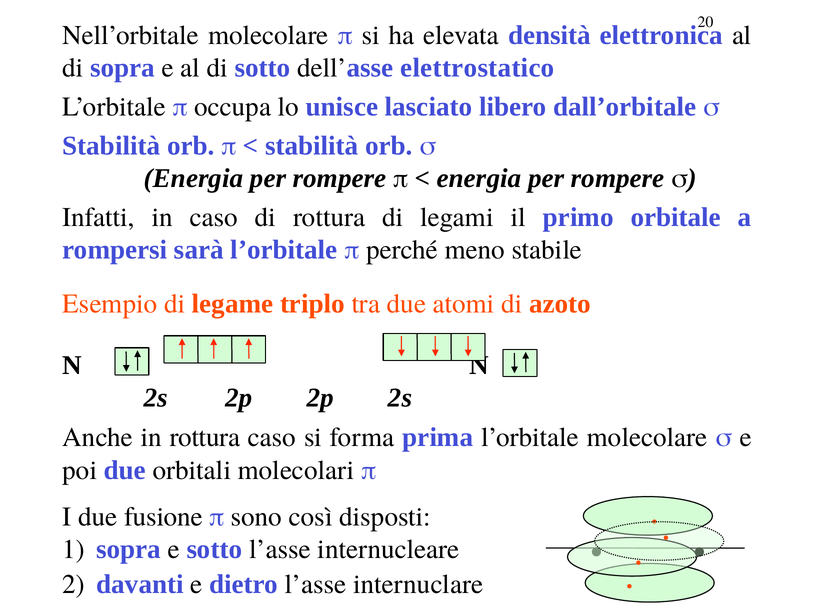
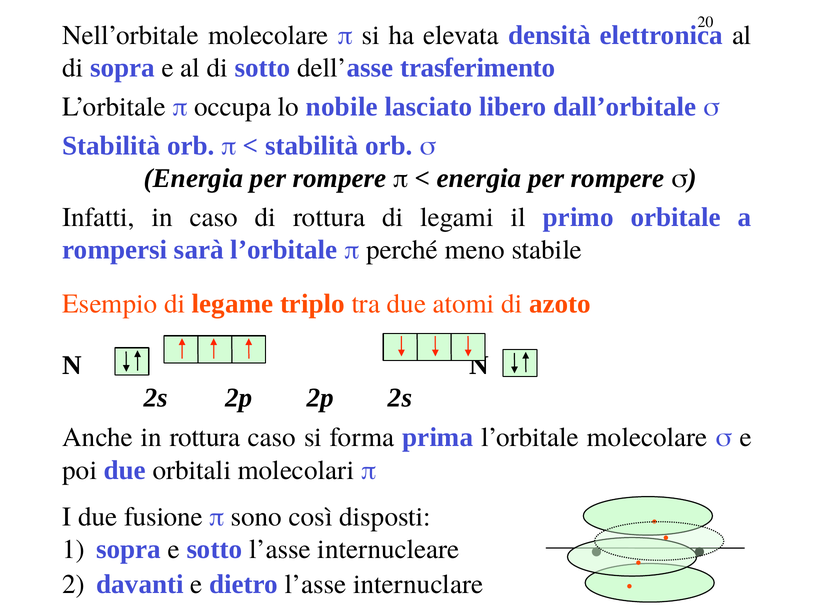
elettrostatico: elettrostatico -> trasferimento (478, 68)
unisce: unisce -> nobile (342, 107)
